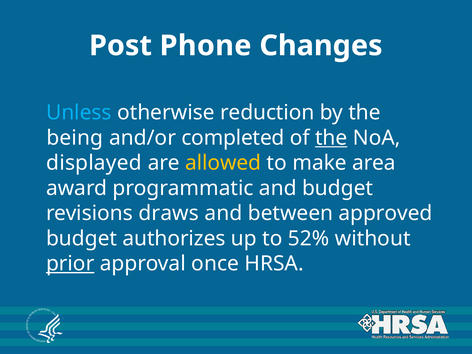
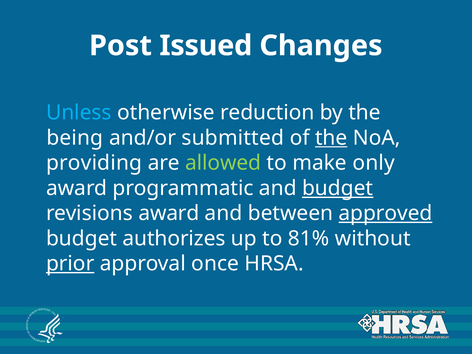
Phone: Phone -> Issued (206, 46)
completed: completed -> submitted (233, 138)
displayed: displayed -> providing (94, 163)
allowed colour: yellow -> light green (223, 163)
area: area -> only (374, 163)
budget underline: none -> present (338, 188)
revisions draws: draws -> award (169, 213)
approved underline: none -> present (385, 213)
52%: 52% -> 81% (309, 239)
